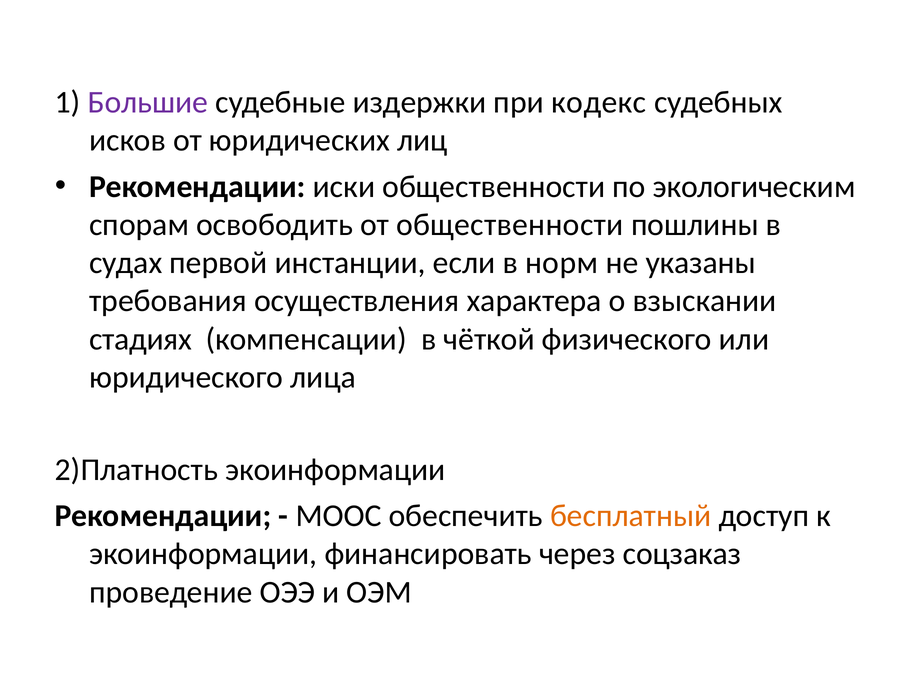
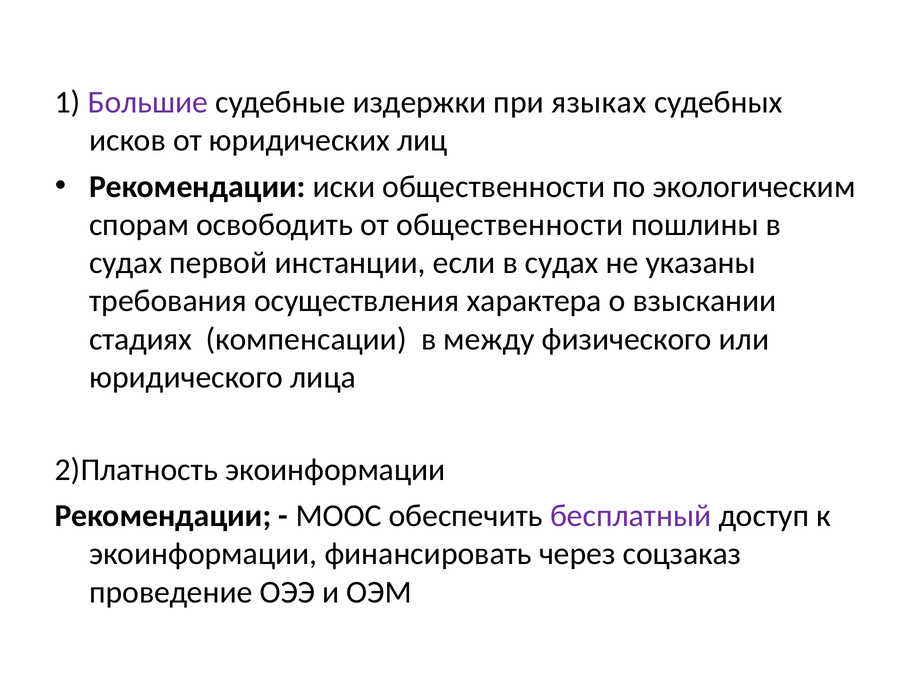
кодекс: кодекс -> языках (599, 102)
если в норм: норм -> судах (562, 263)
чёткой: чёткой -> между (489, 339)
бесплатный colour: orange -> purple (631, 516)
